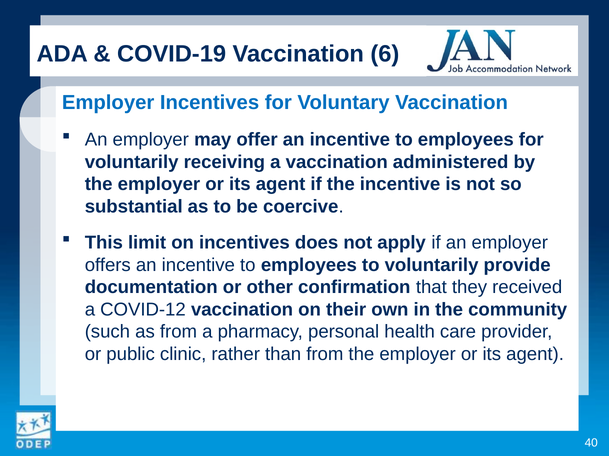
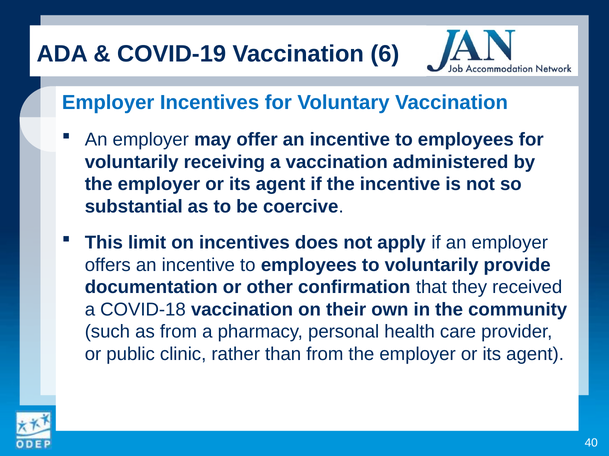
COVID-12: COVID-12 -> COVID-18 (143, 310)
